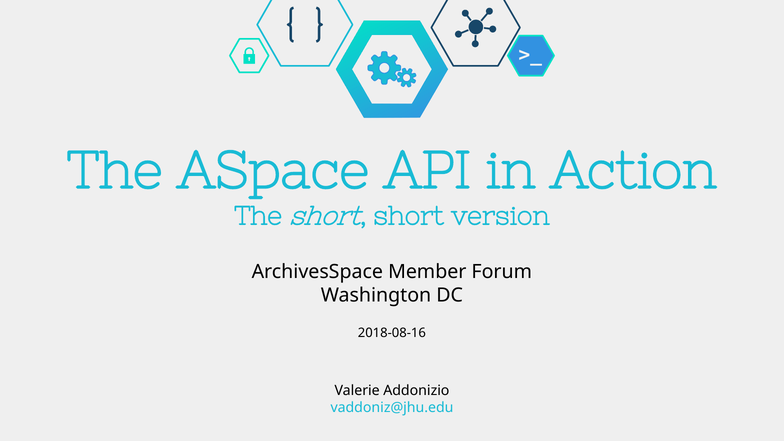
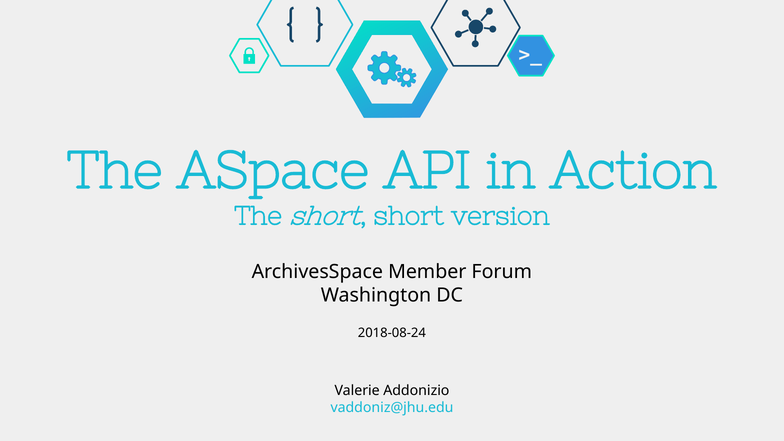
2018-08-16: 2018-08-16 -> 2018-08-24 (392, 333)
